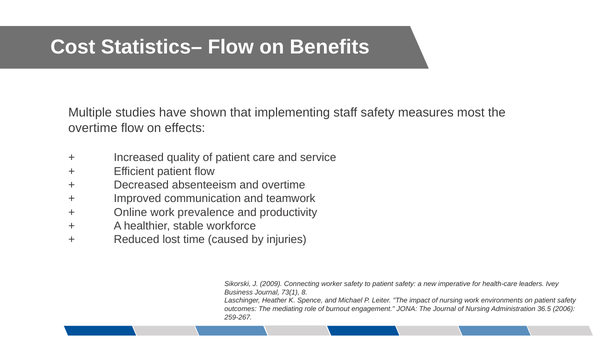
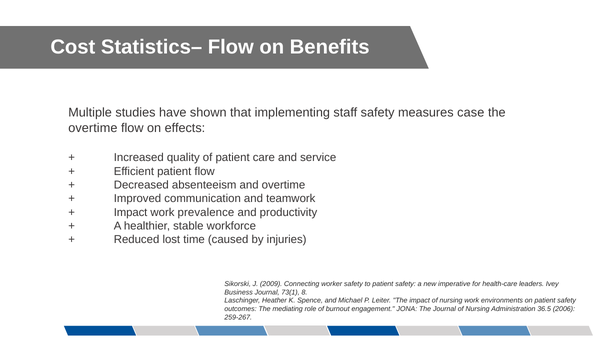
most: most -> case (471, 113)
Online: Online -> Impact (131, 212)
